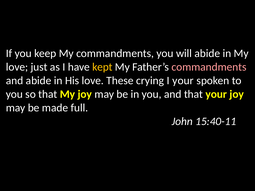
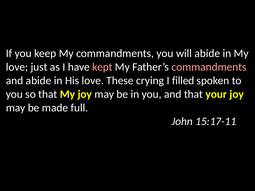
kept colour: yellow -> pink (102, 67)
I your: your -> filled (183, 81)
15:40-11: 15:40-11 -> 15:17-11 (216, 122)
